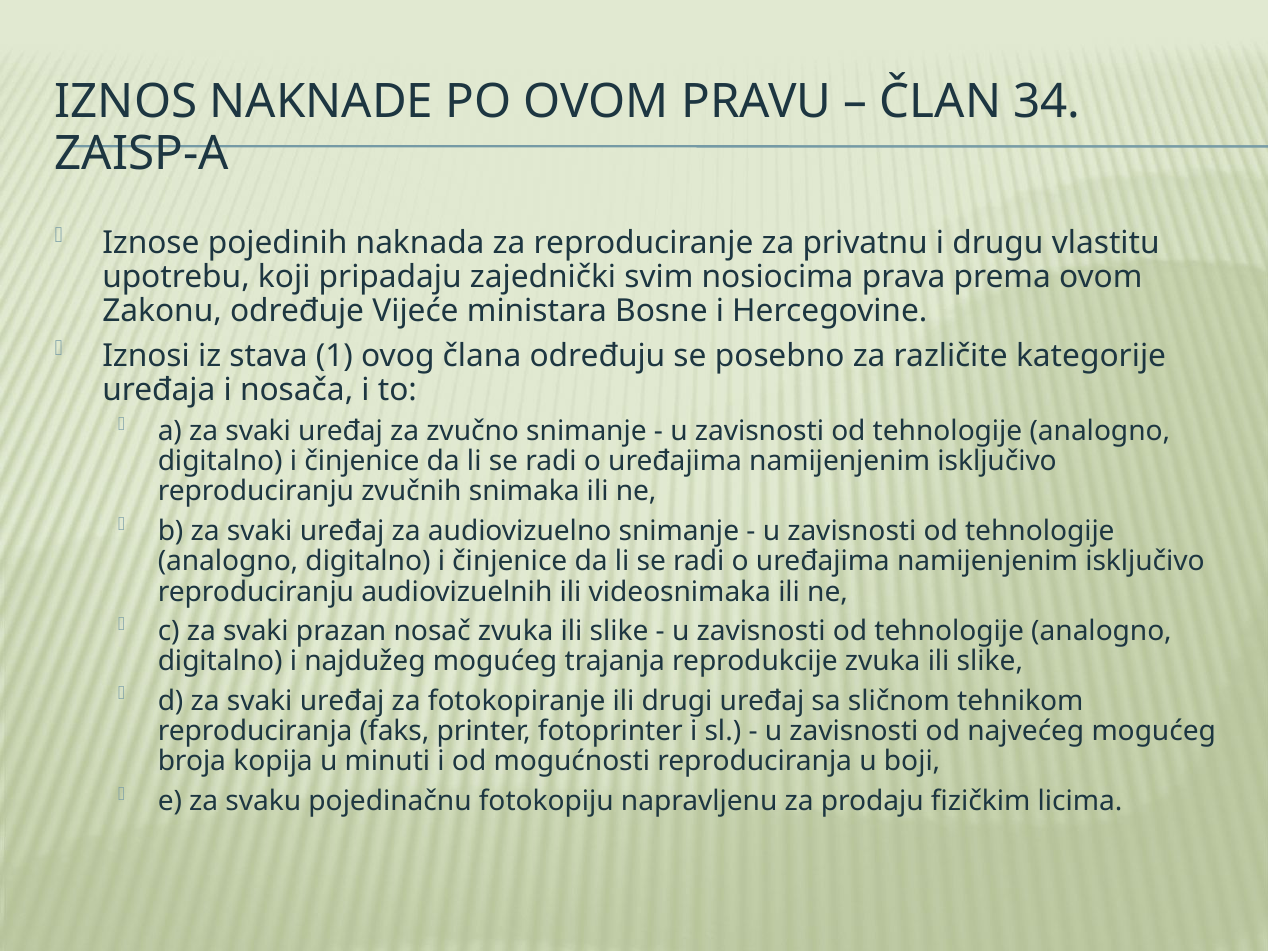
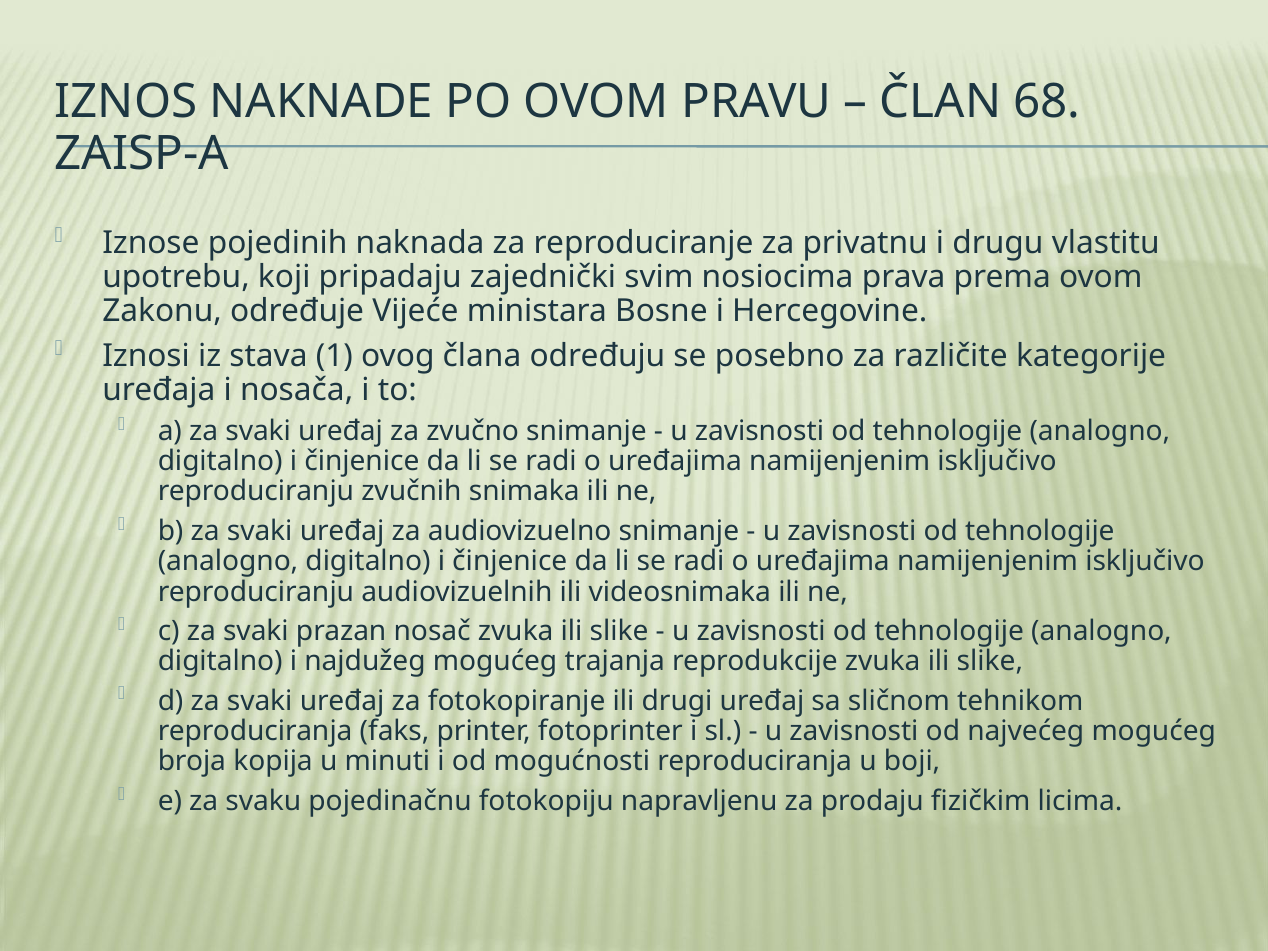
34: 34 -> 68 (1047, 102)
